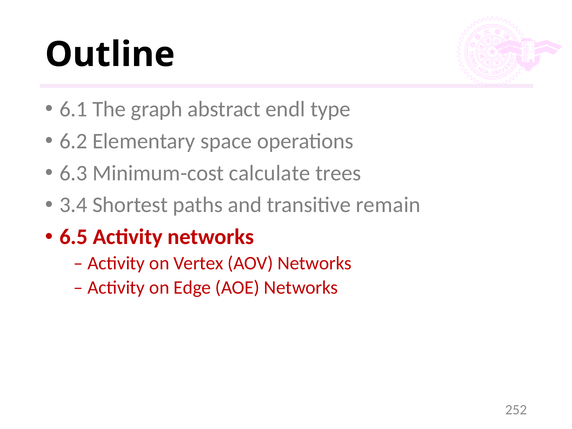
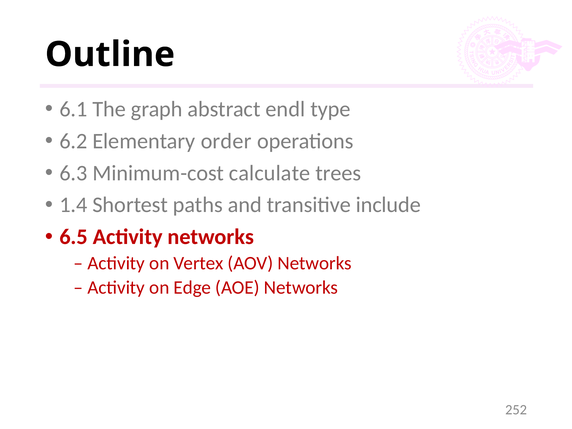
space: space -> order (226, 141)
3.4: 3.4 -> 1.4 (73, 205)
remain: remain -> include (388, 205)
